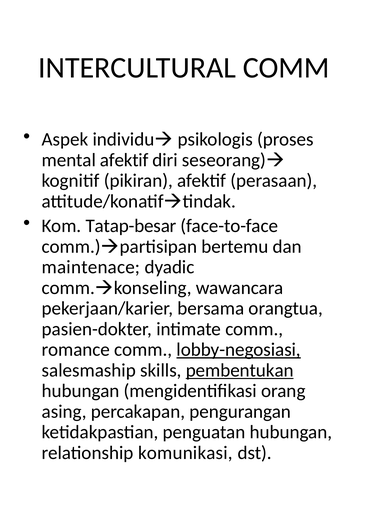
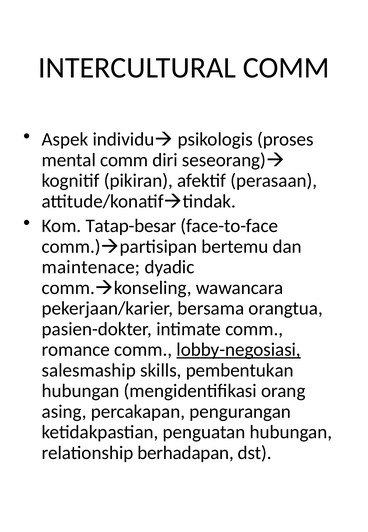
mental afektif: afektif -> comm (124, 160)
pembentukan underline: present -> none (240, 370)
komunikasi: komunikasi -> berhadapan (186, 452)
